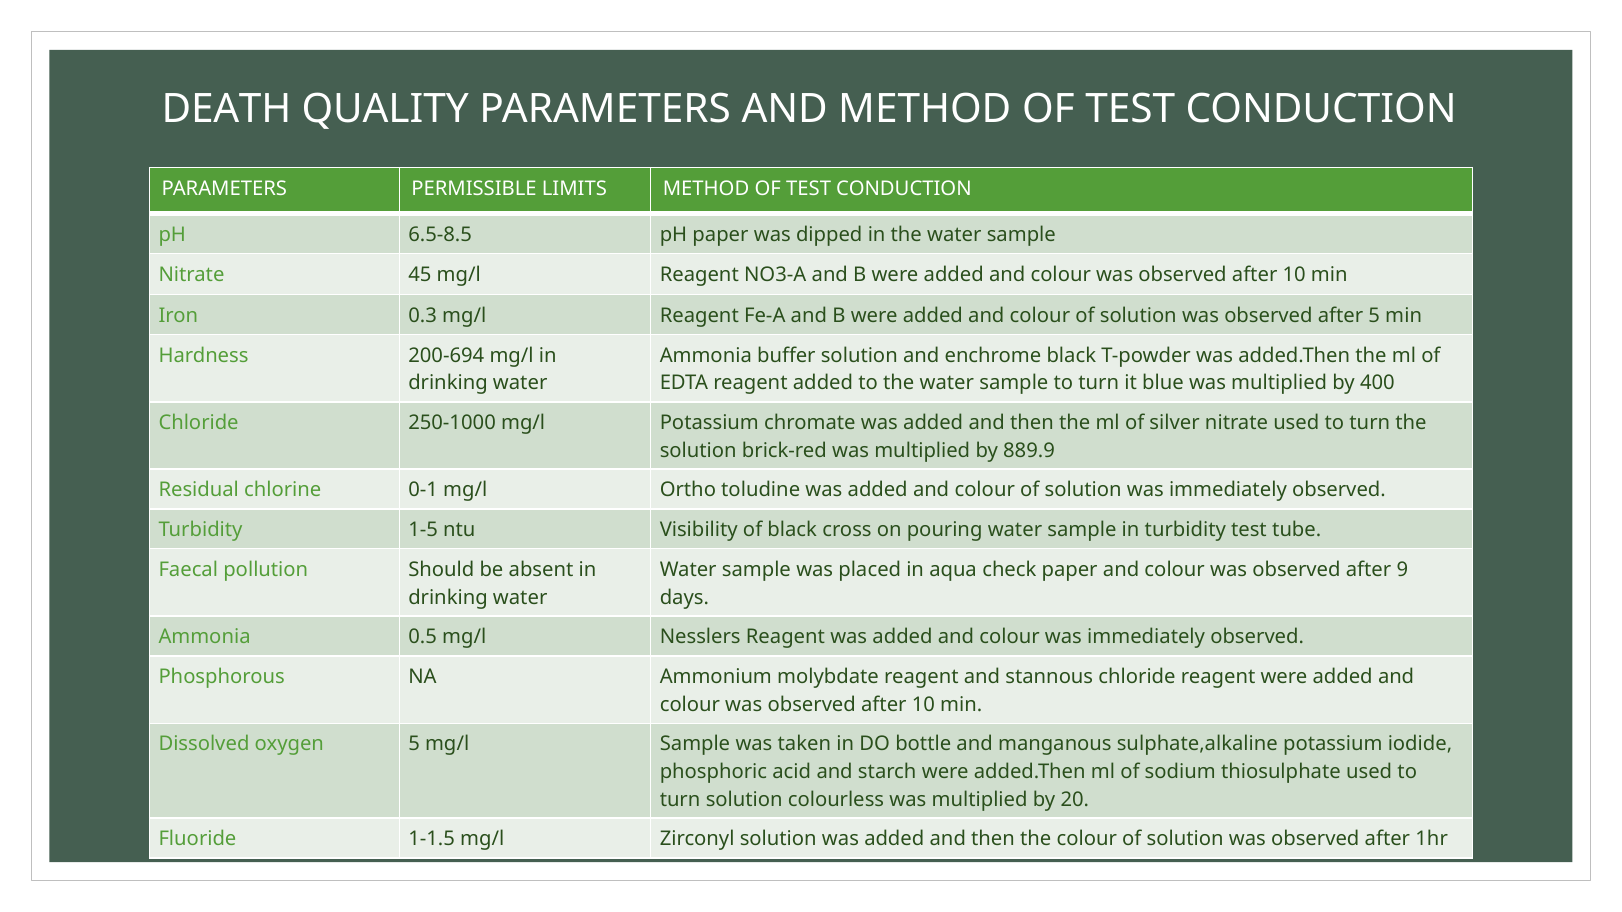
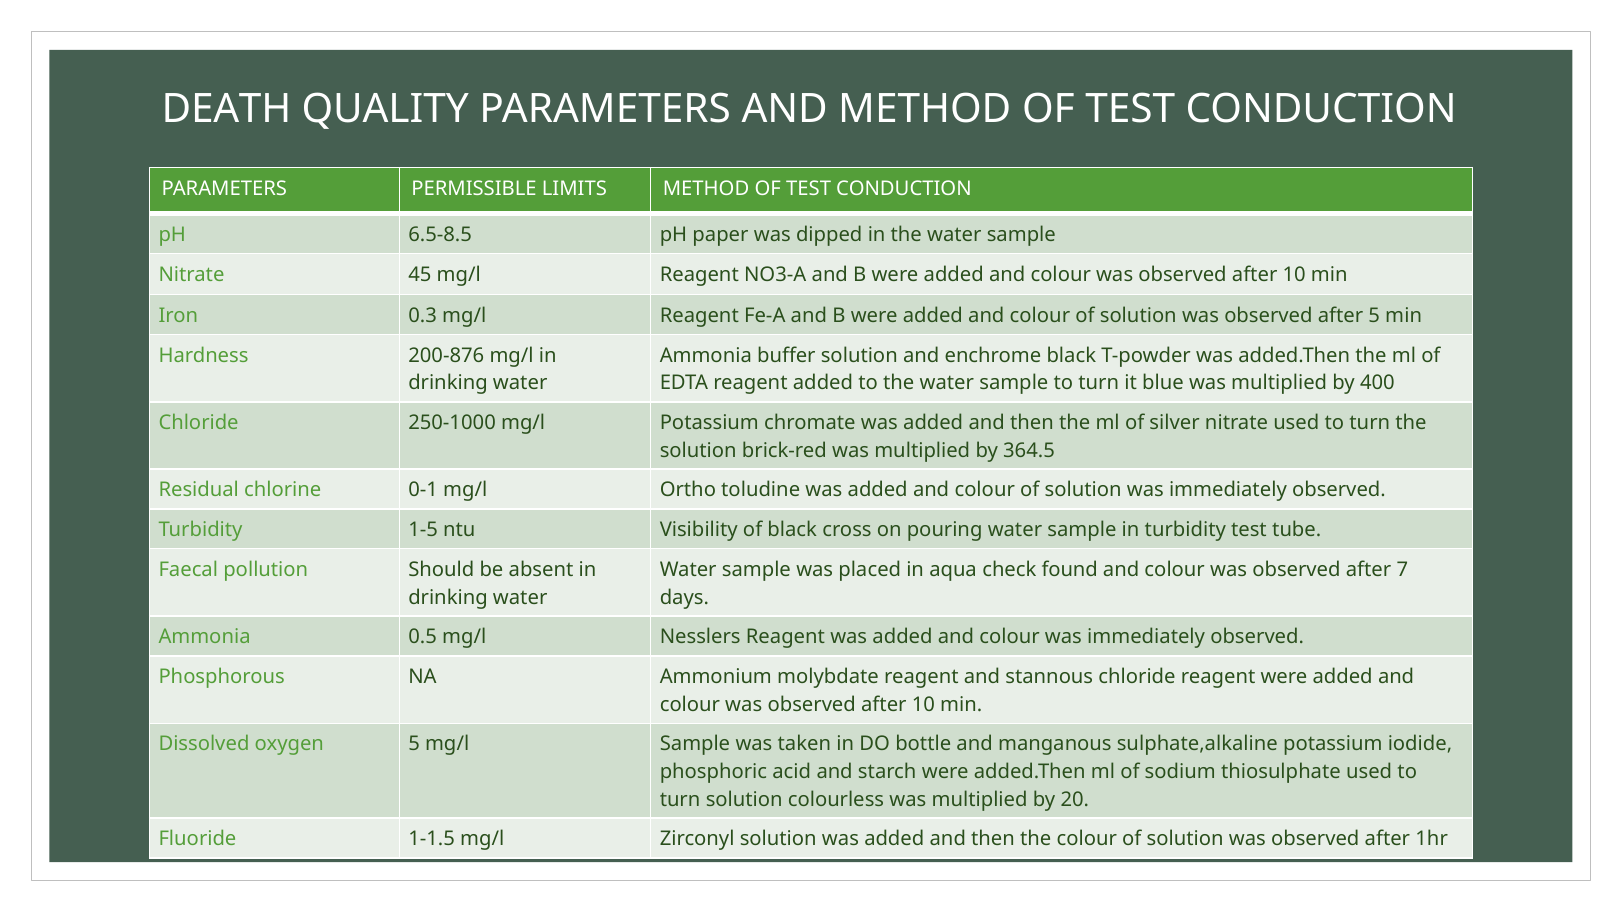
200-694: 200-694 -> 200-876 (446, 356)
889.9: 889.9 -> 364.5 (1029, 451)
check paper: paper -> found (1070, 570)
9: 9 -> 7 (1402, 570)
